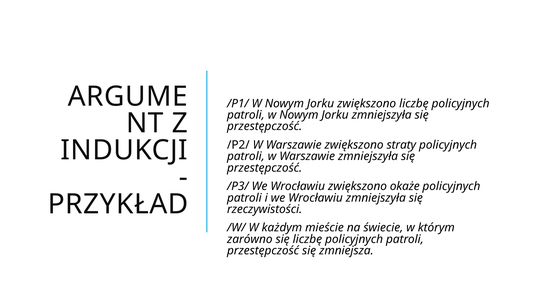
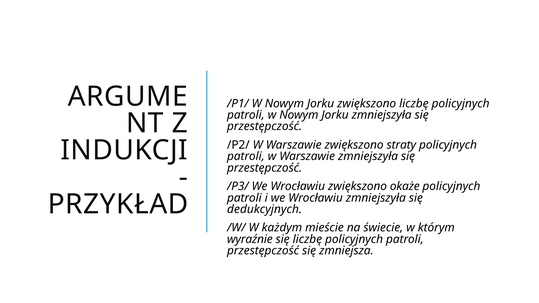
rzeczywistości: rzeczywistości -> dedukcyjnych (265, 209)
zarówno: zarówno -> wyraźnie (250, 239)
